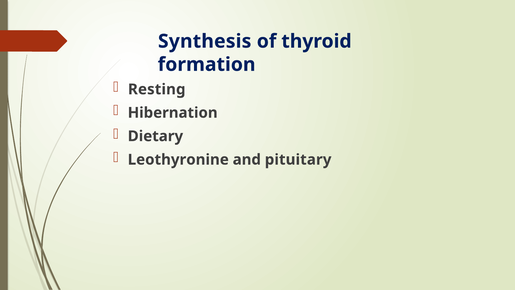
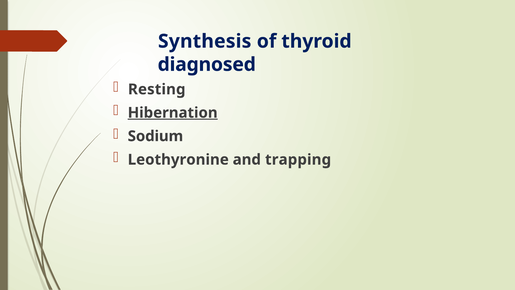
formation: formation -> diagnosed (207, 64)
Hibernation underline: none -> present (173, 113)
Dietary: Dietary -> Sodium (155, 136)
pituitary: pituitary -> trapping (298, 159)
